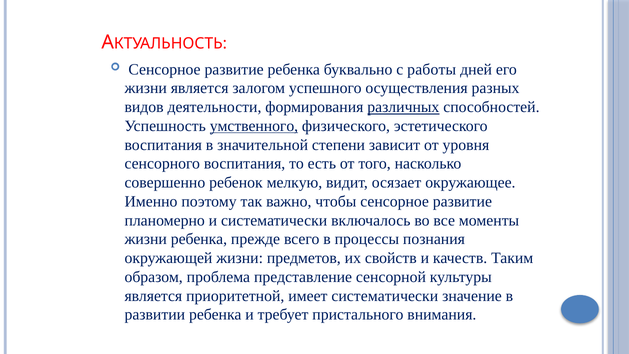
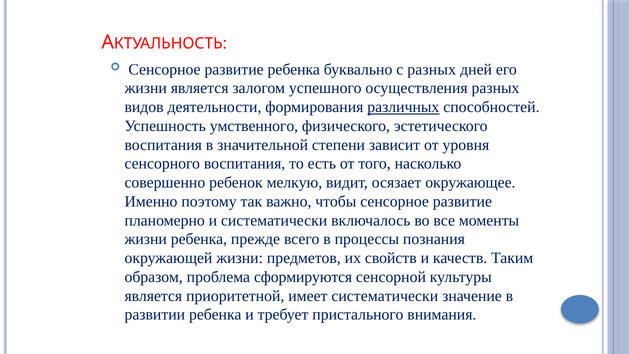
с работы: работы -> разных (432, 69)
умственного underline: present -> none (254, 126)
представление: представление -> сформируются (303, 277)
